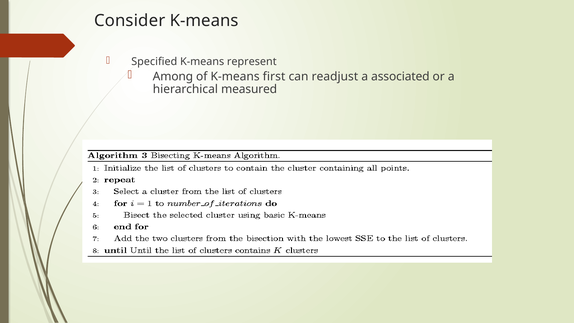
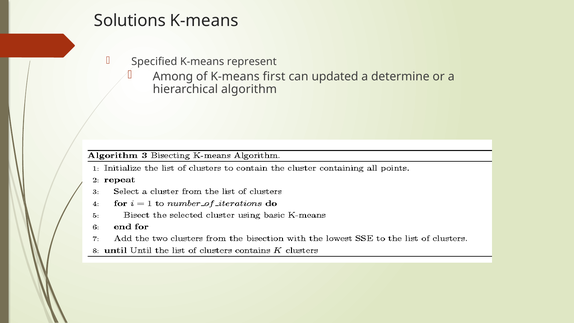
Consider: Consider -> Solutions (130, 21)
readjust: readjust -> updated (335, 76)
associated: associated -> determine (400, 76)
measured: measured -> algorithm (249, 89)
